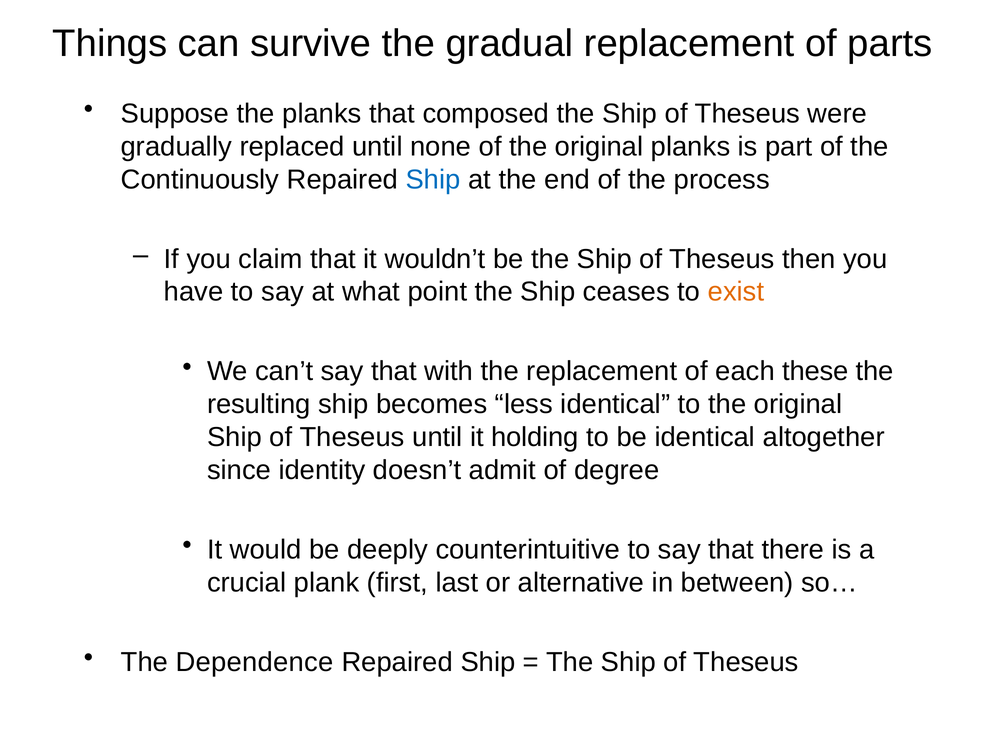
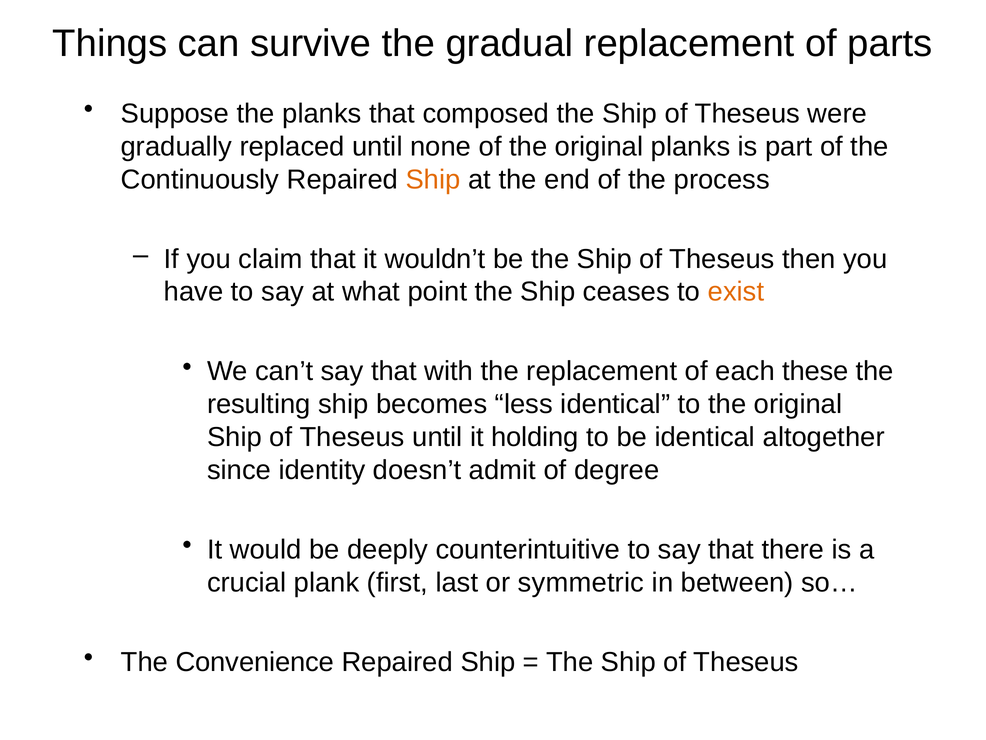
Ship colour: blue -> orange (433, 179)
alternative: alternative -> symmetric (581, 582)
Dependence: Dependence -> Convenience (255, 662)
